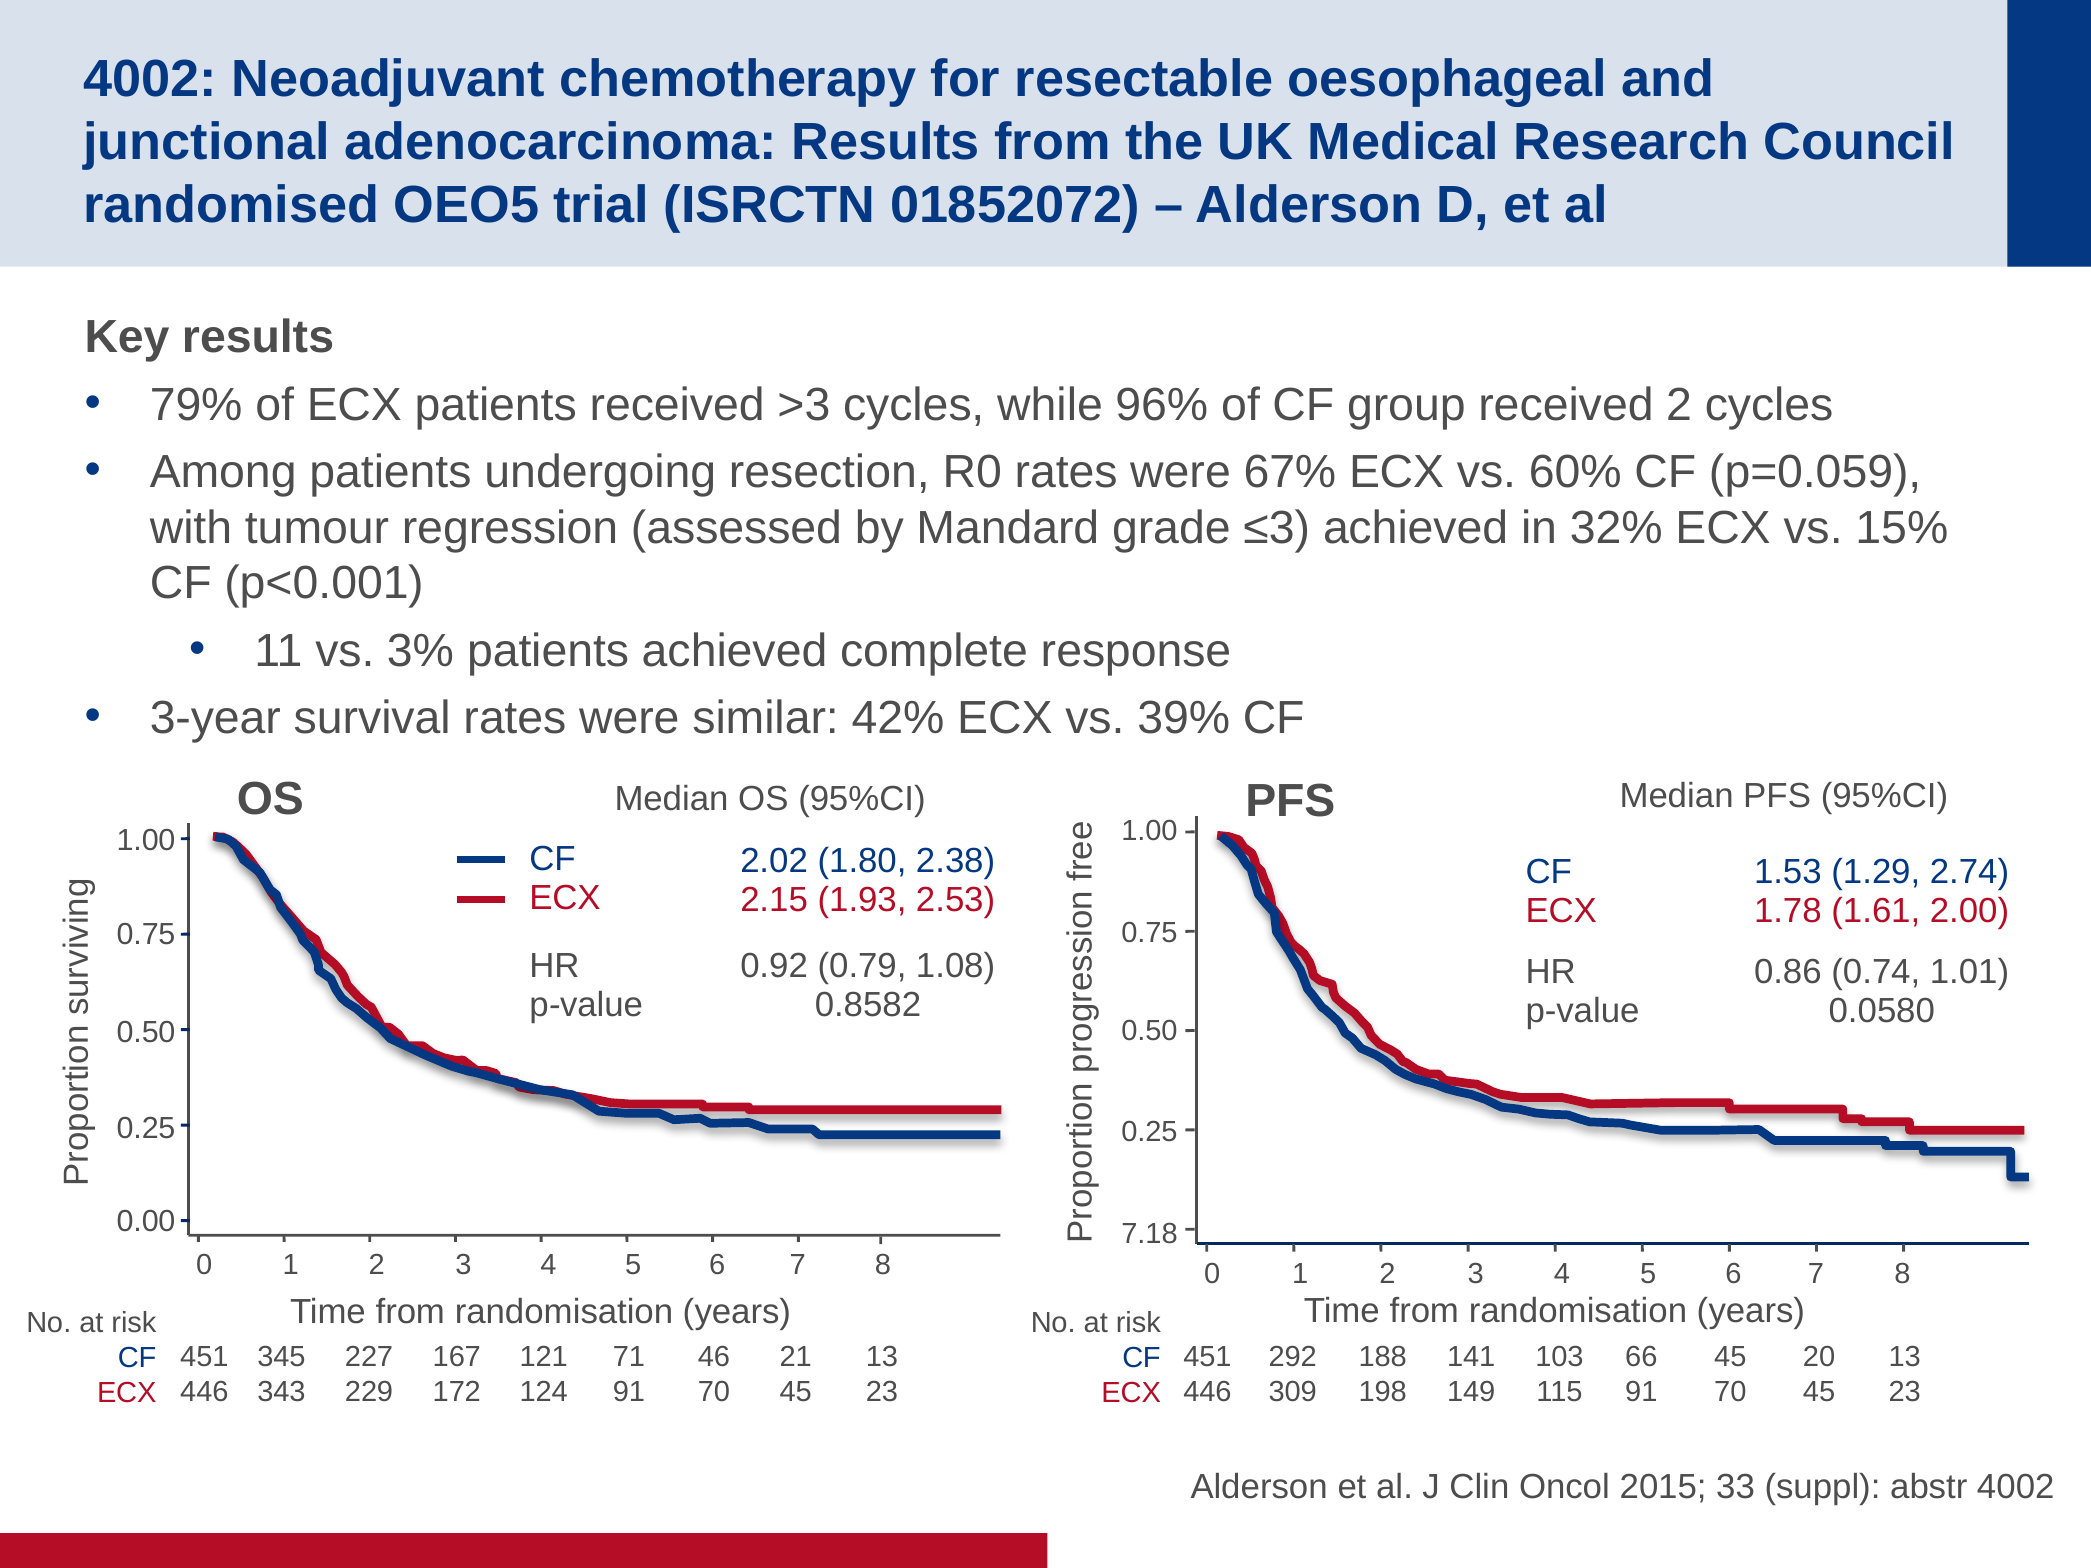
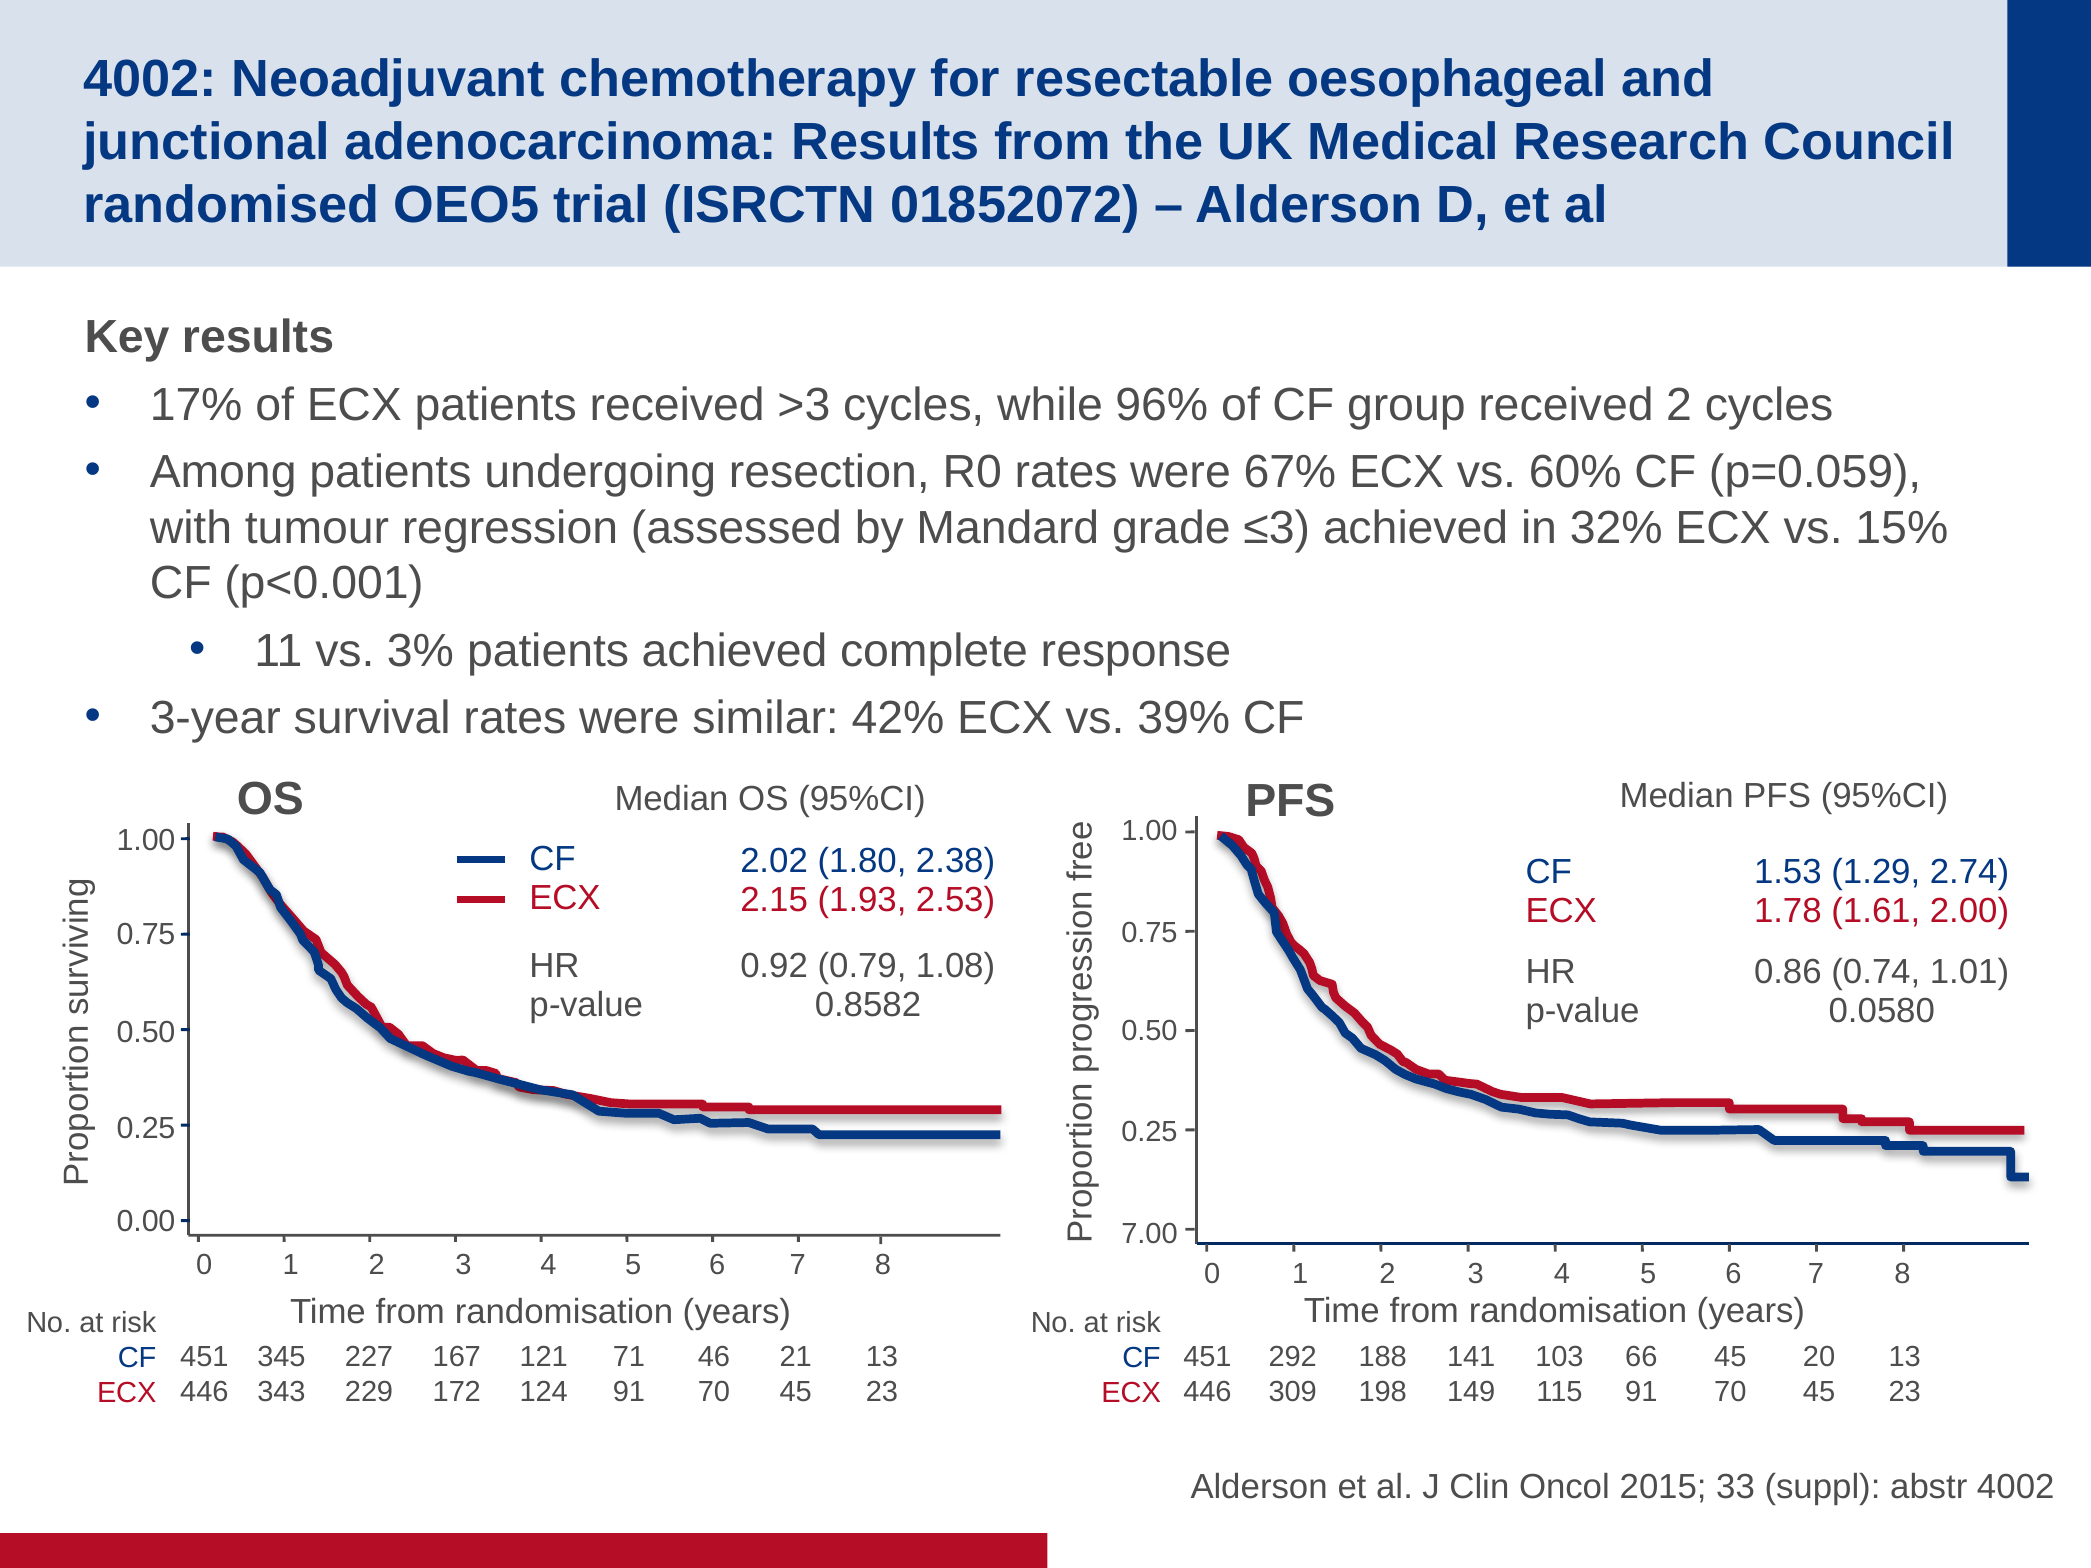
79%: 79% -> 17% (196, 405)
7.18: 7.18 -> 7.00 (1149, 1234)
